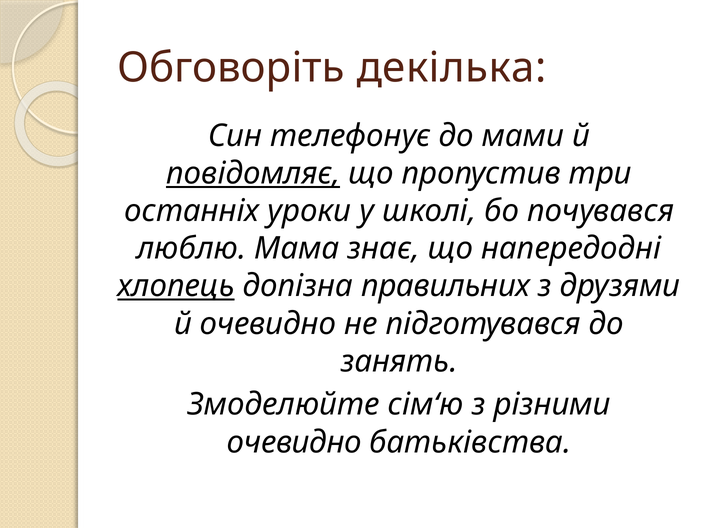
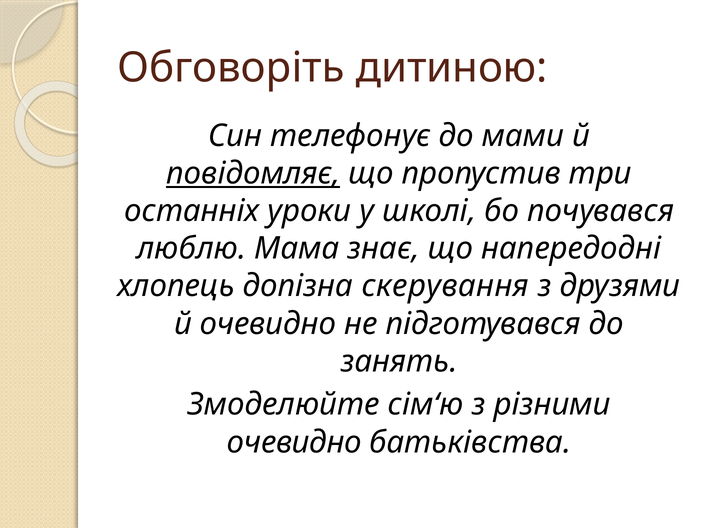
декілька: декілька -> дитиною (452, 68)
хлопець underline: present -> none (176, 286)
правильних: правильних -> скерування (445, 286)
